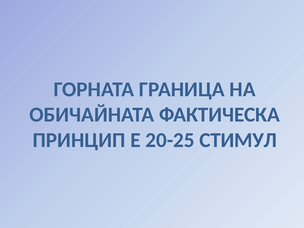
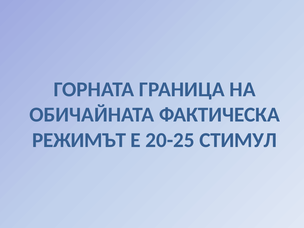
ПРИНЦИП: ПРИНЦИП -> РЕЖИМЪТ (79, 140)
